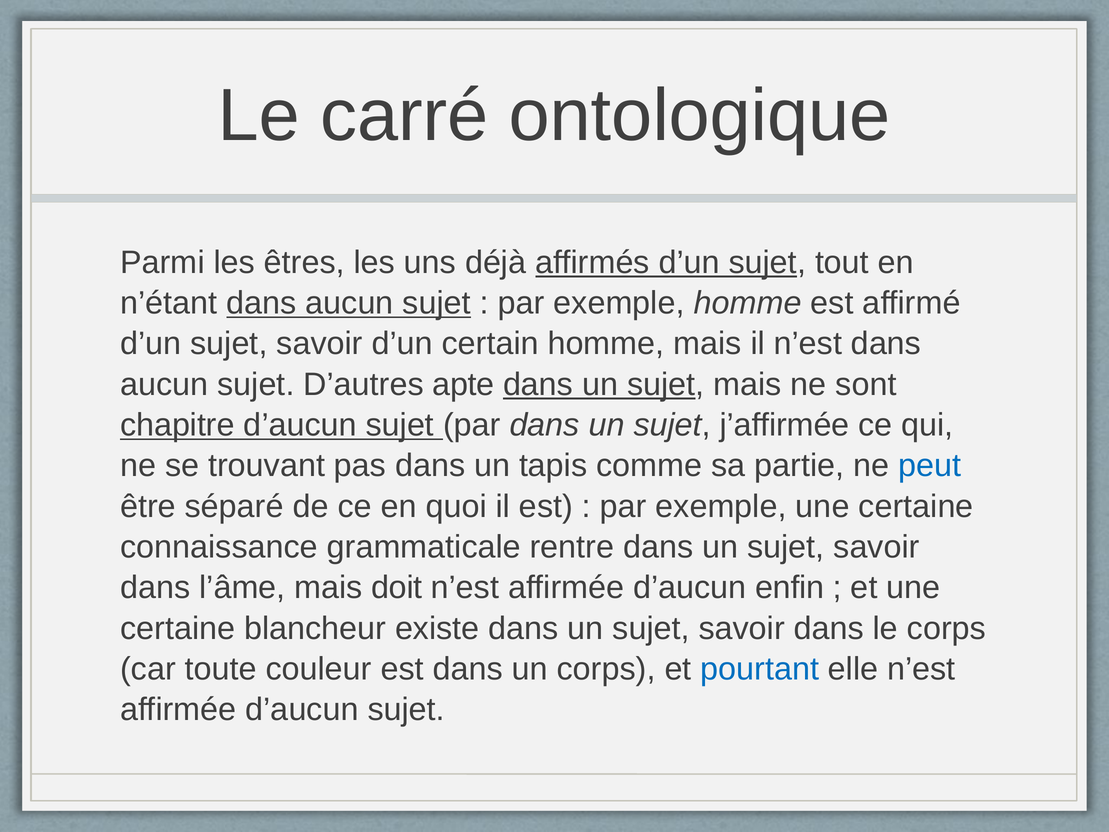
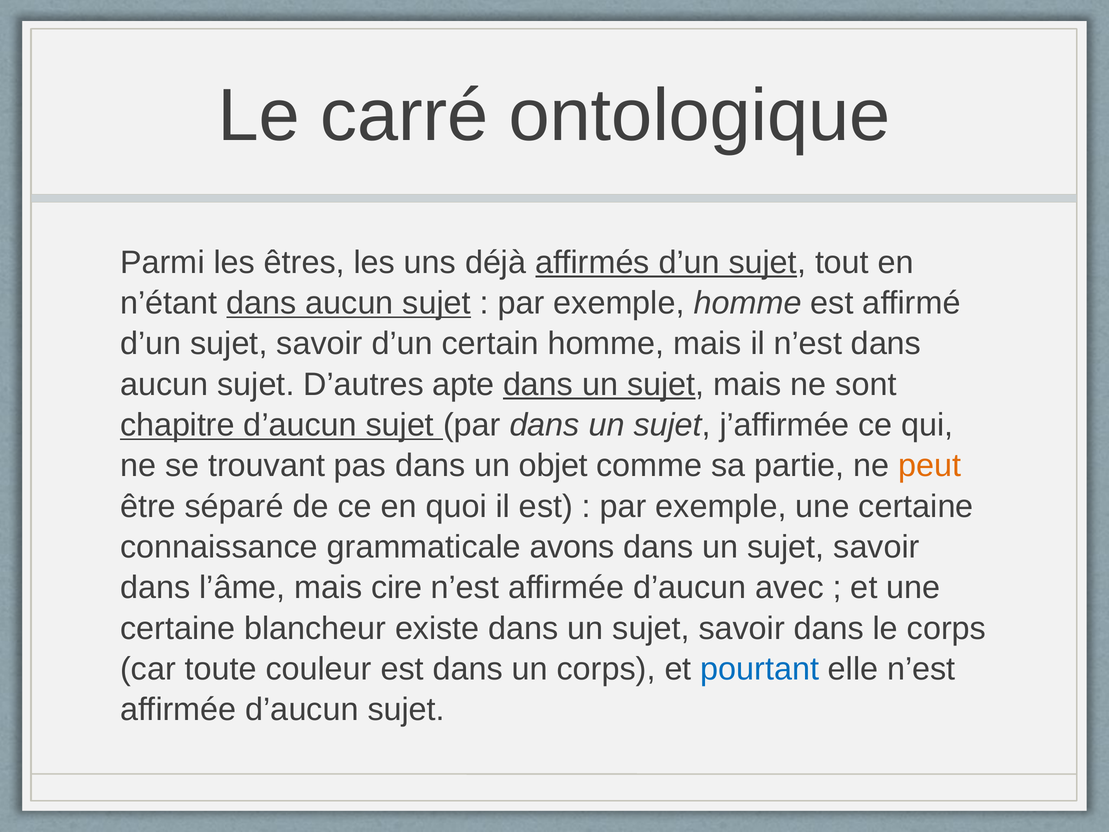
tapis: tapis -> objet (553, 466)
peut colour: blue -> orange (930, 466)
rentre: rentre -> avons (572, 547)
doit: doit -> cire (397, 587)
enfin: enfin -> avec (790, 587)
